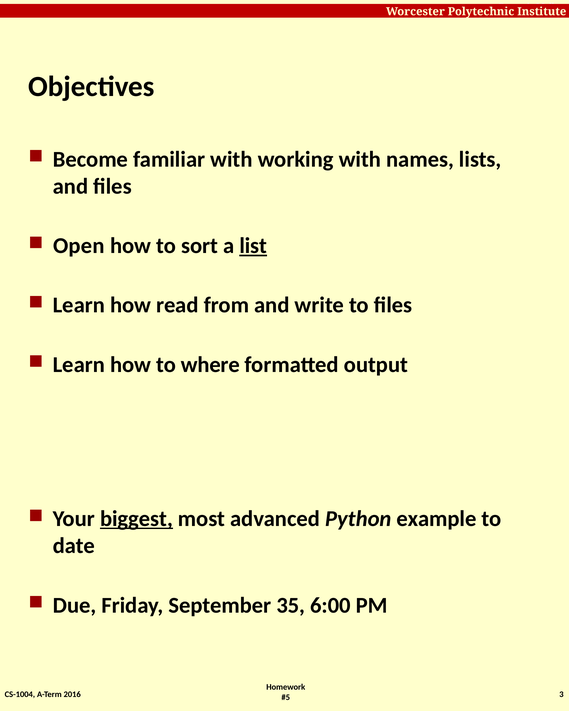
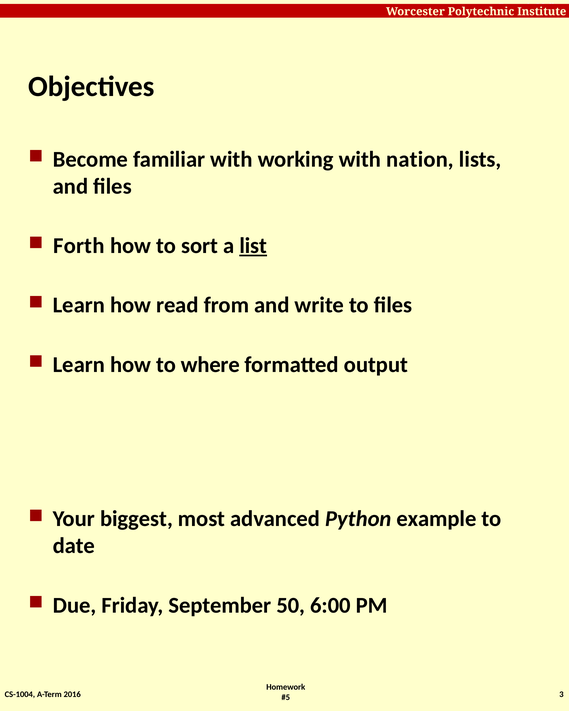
names: names -> nation (420, 159)
Open: Open -> Forth (79, 246)
biggest underline: present -> none (136, 519)
35: 35 -> 50 (291, 605)
